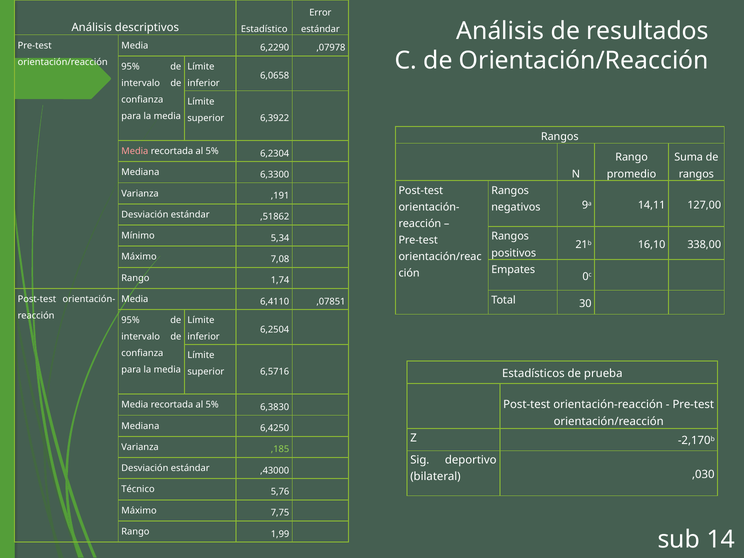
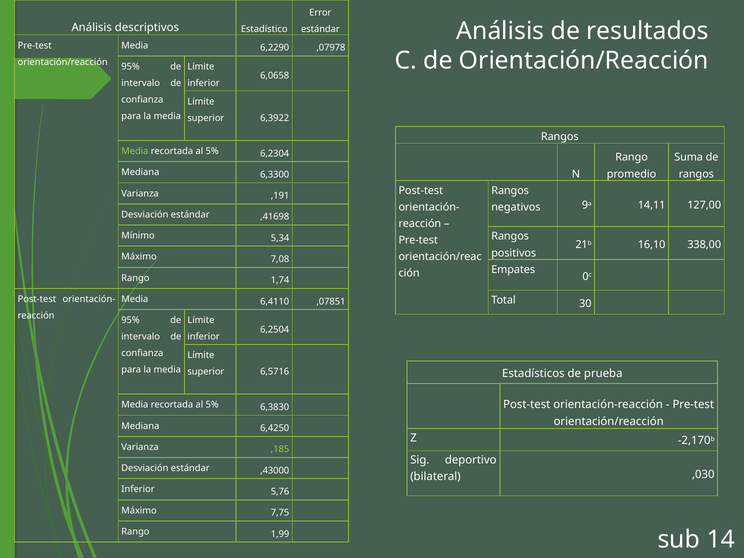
Media colour: pink -> light green (135, 151)
,51862: ,51862 -> ,41698 (275, 217)
Técnico: Técnico -> Inferior (138, 489)
